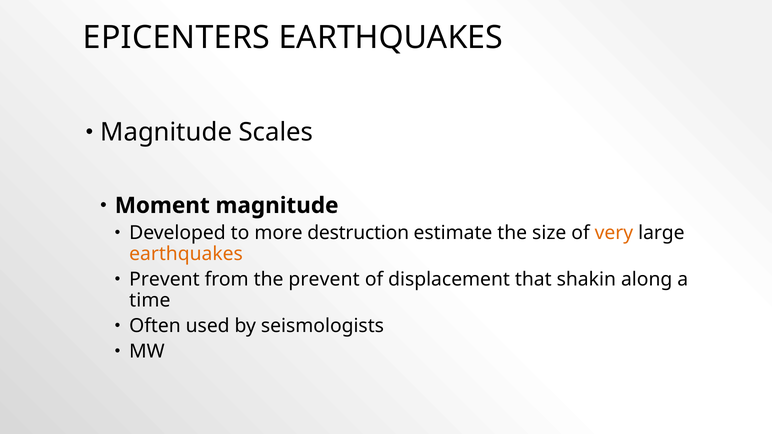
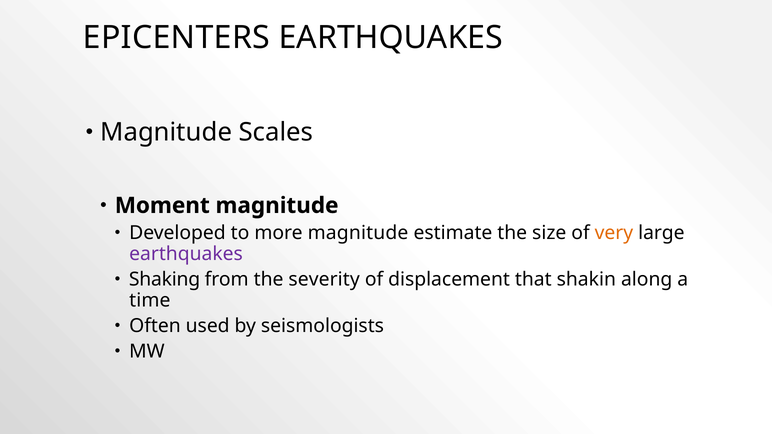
more destruction: destruction -> magnitude (358, 233)
earthquakes colour: orange -> purple (186, 254)
Prevent: Prevent -> Shaking (165, 280)
the prevent: prevent -> severity (324, 280)
